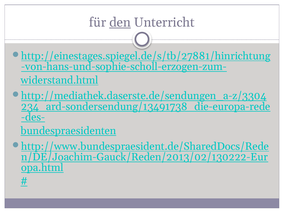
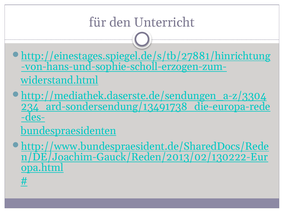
den underline: present -> none (120, 22)
